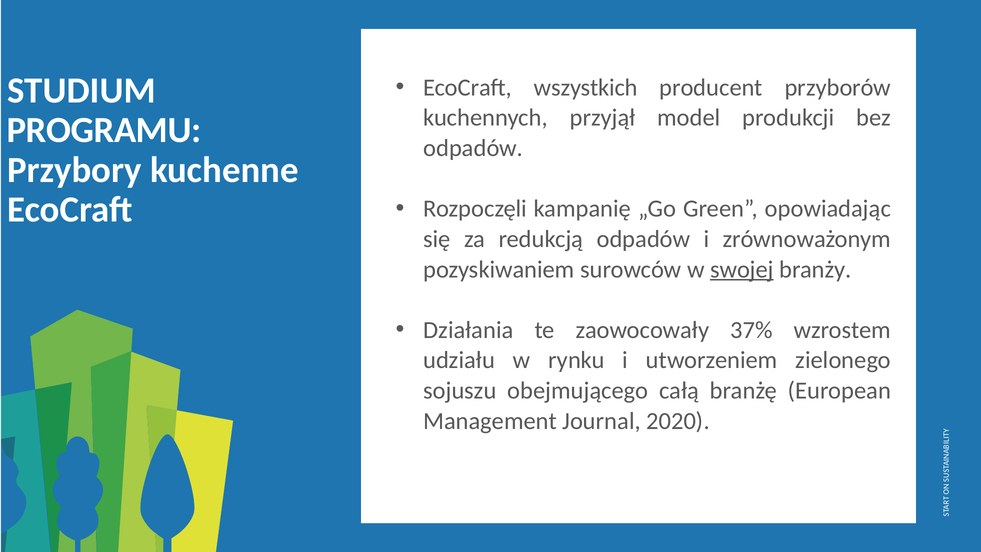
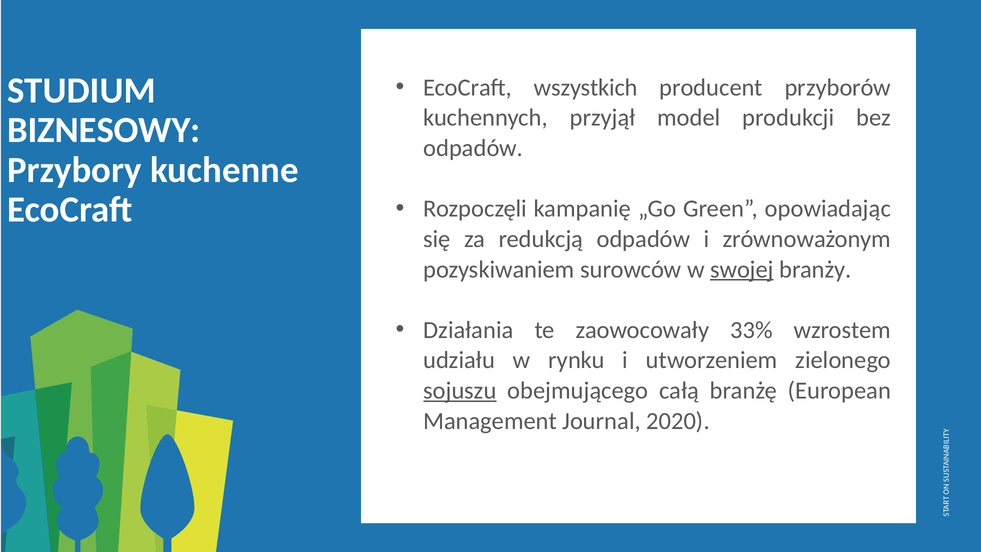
PROGRAMU: PROGRAMU -> BIZNESOWY (104, 130)
37%: 37% -> 33% (751, 330)
sojuszu underline: none -> present (460, 391)
